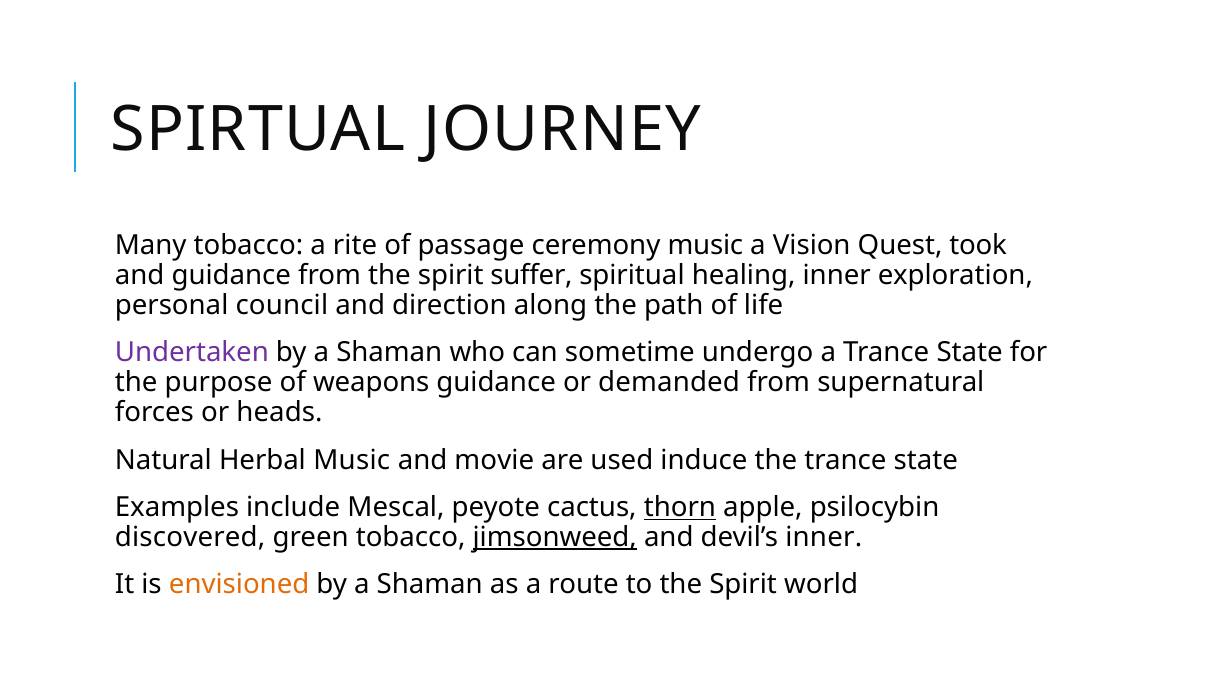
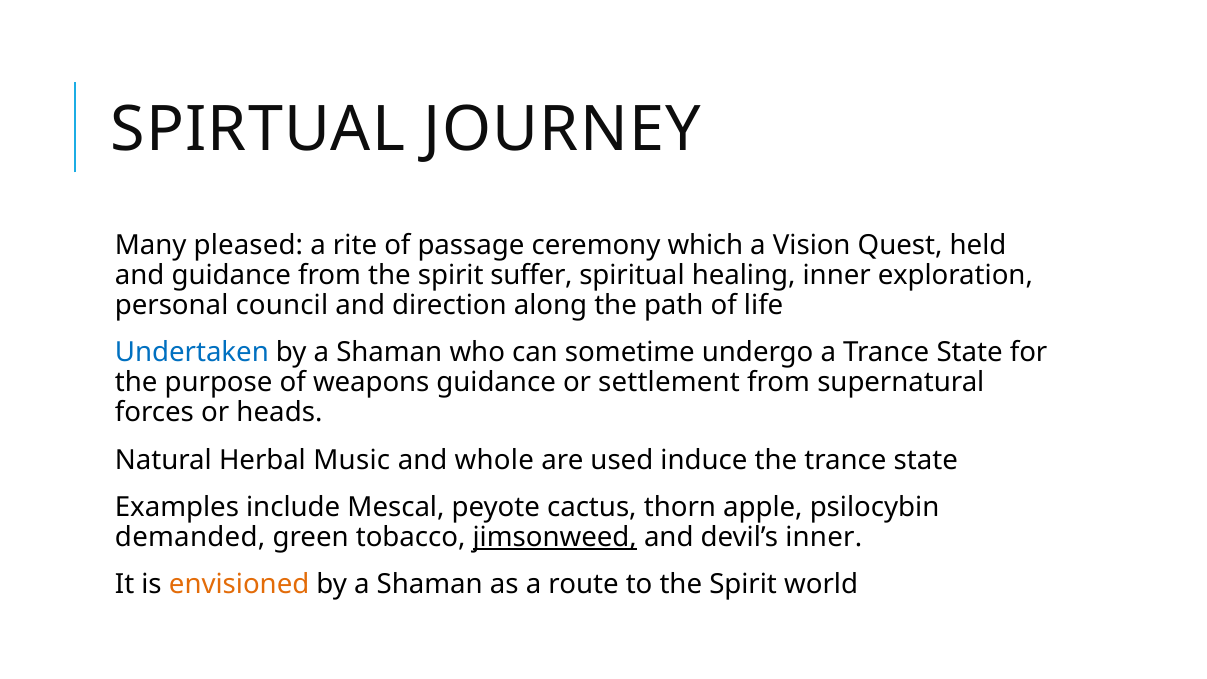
Many tobacco: tobacco -> pleased (248, 246)
ceremony music: music -> which (705, 246)
took: took -> held (978, 246)
Undertaken colour: purple -> blue (192, 353)
demanded: demanded -> settlement (669, 383)
movie: movie -> whole (494, 460)
thorn underline: present -> none (680, 507)
discovered: discovered -> demanded (190, 537)
